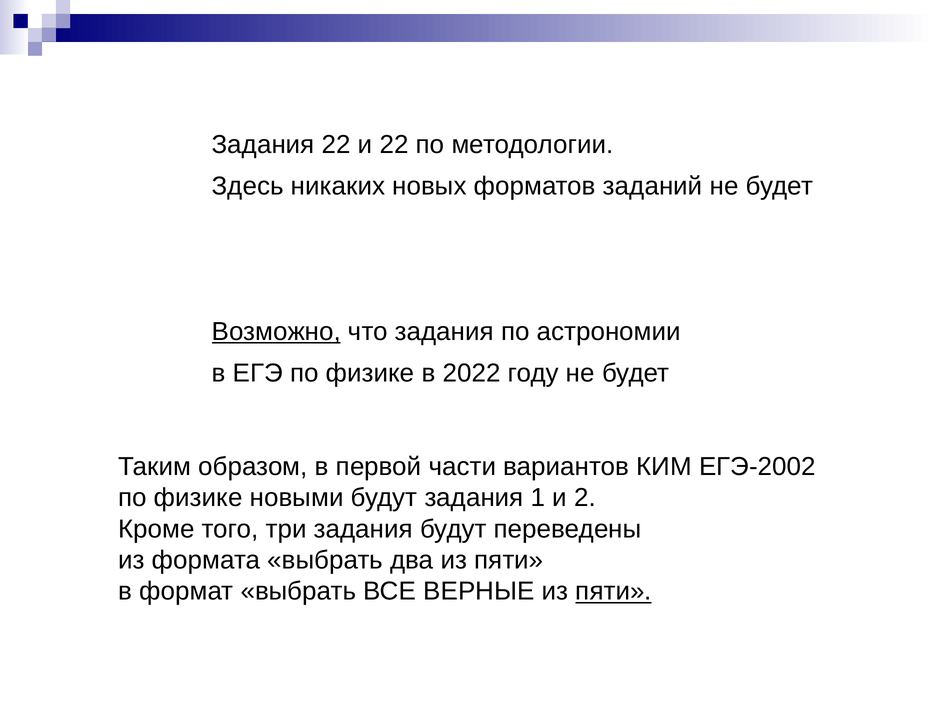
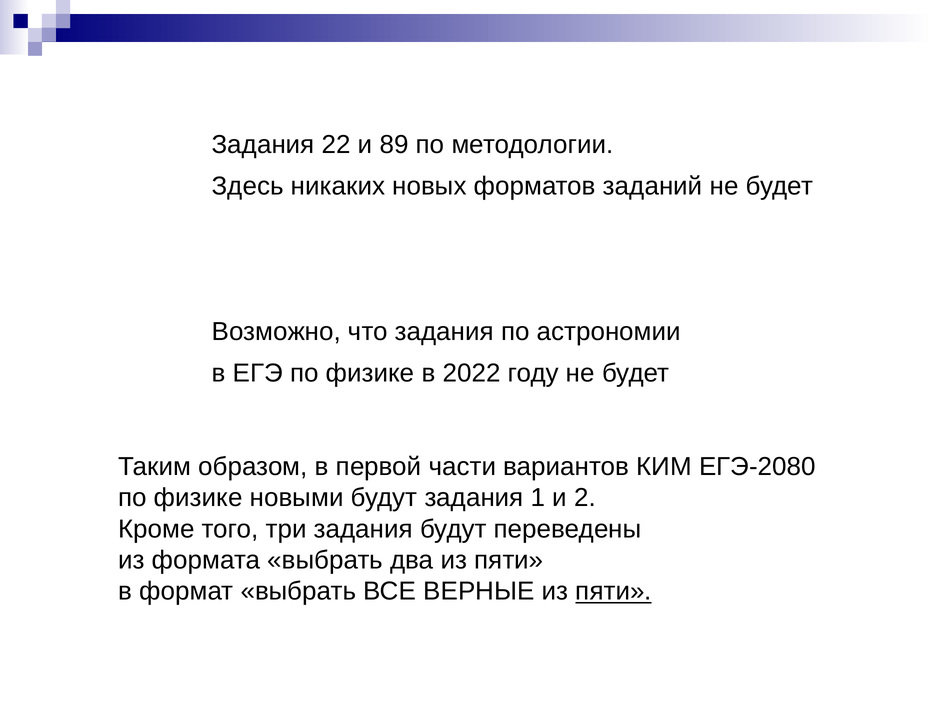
и 22: 22 -> 89 (394, 145)
Возможно underline: present -> none (276, 332)
ЕГЭ-2002: ЕГЭ-2002 -> ЕГЭ-2080 (757, 467)
